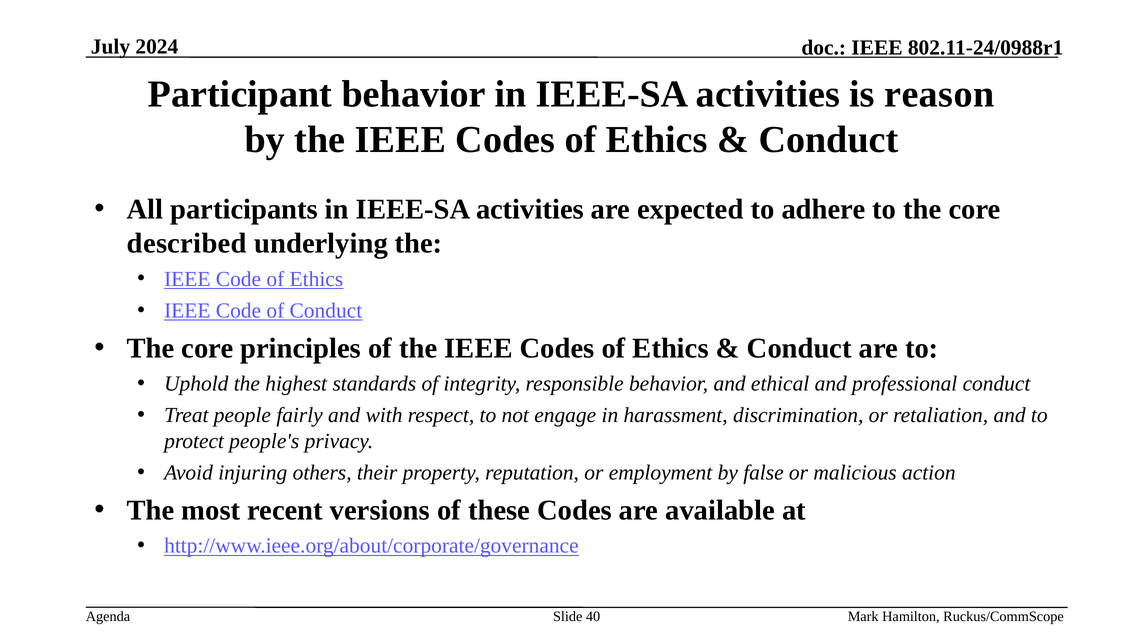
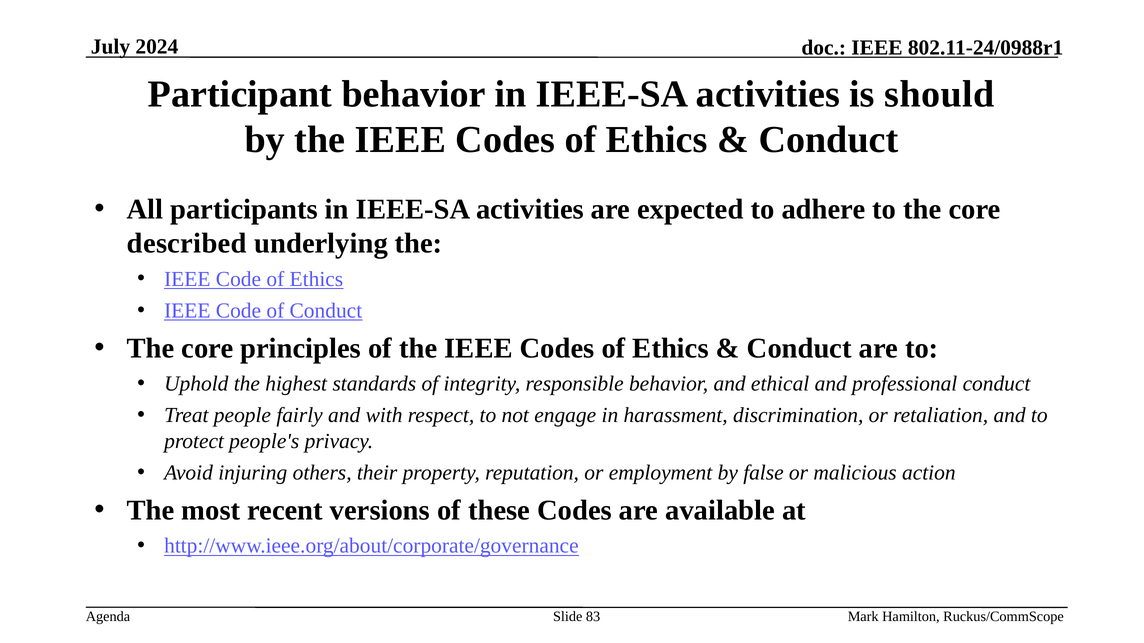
reason: reason -> should (939, 94)
40: 40 -> 83 (593, 617)
